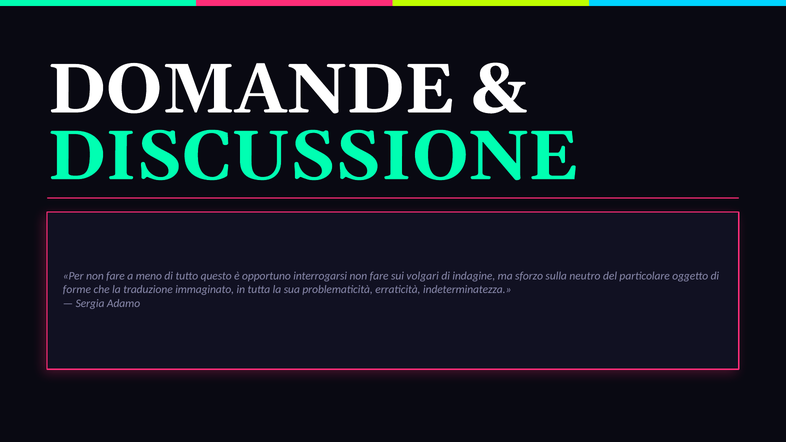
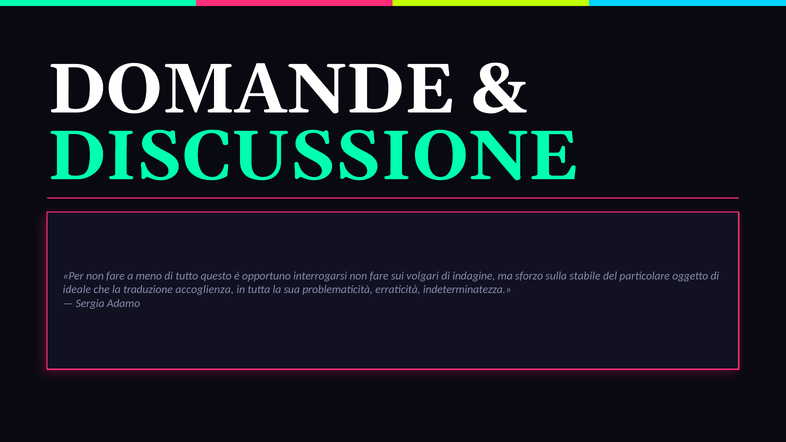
neutro: neutro -> stabile (585, 276)
forme: forme -> ideale (77, 290)
immaginato: immaginato -> accoglienza (205, 290)
